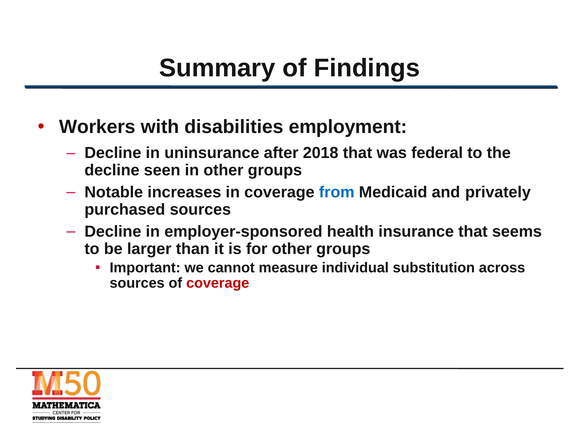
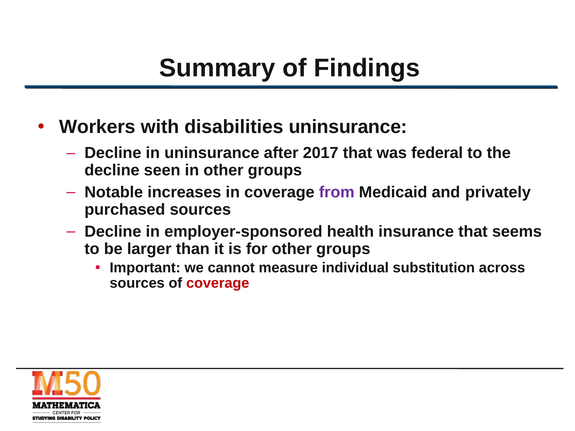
disabilities employment: employment -> uninsurance (348, 127)
2018: 2018 -> 2017 (321, 153)
from colour: blue -> purple (337, 192)
